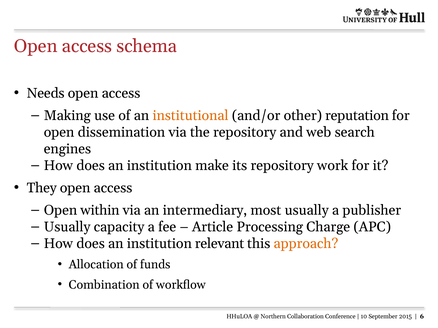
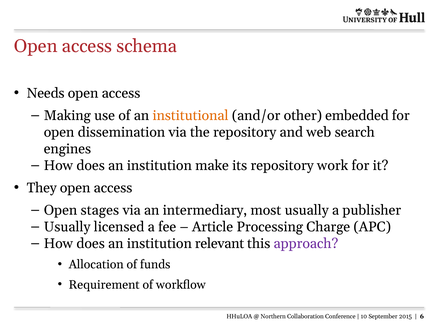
reputation: reputation -> embedded (357, 116)
within: within -> stages (100, 210)
capacity: capacity -> licensed (119, 227)
approach colour: orange -> purple (306, 244)
Combination: Combination -> Requirement (104, 285)
